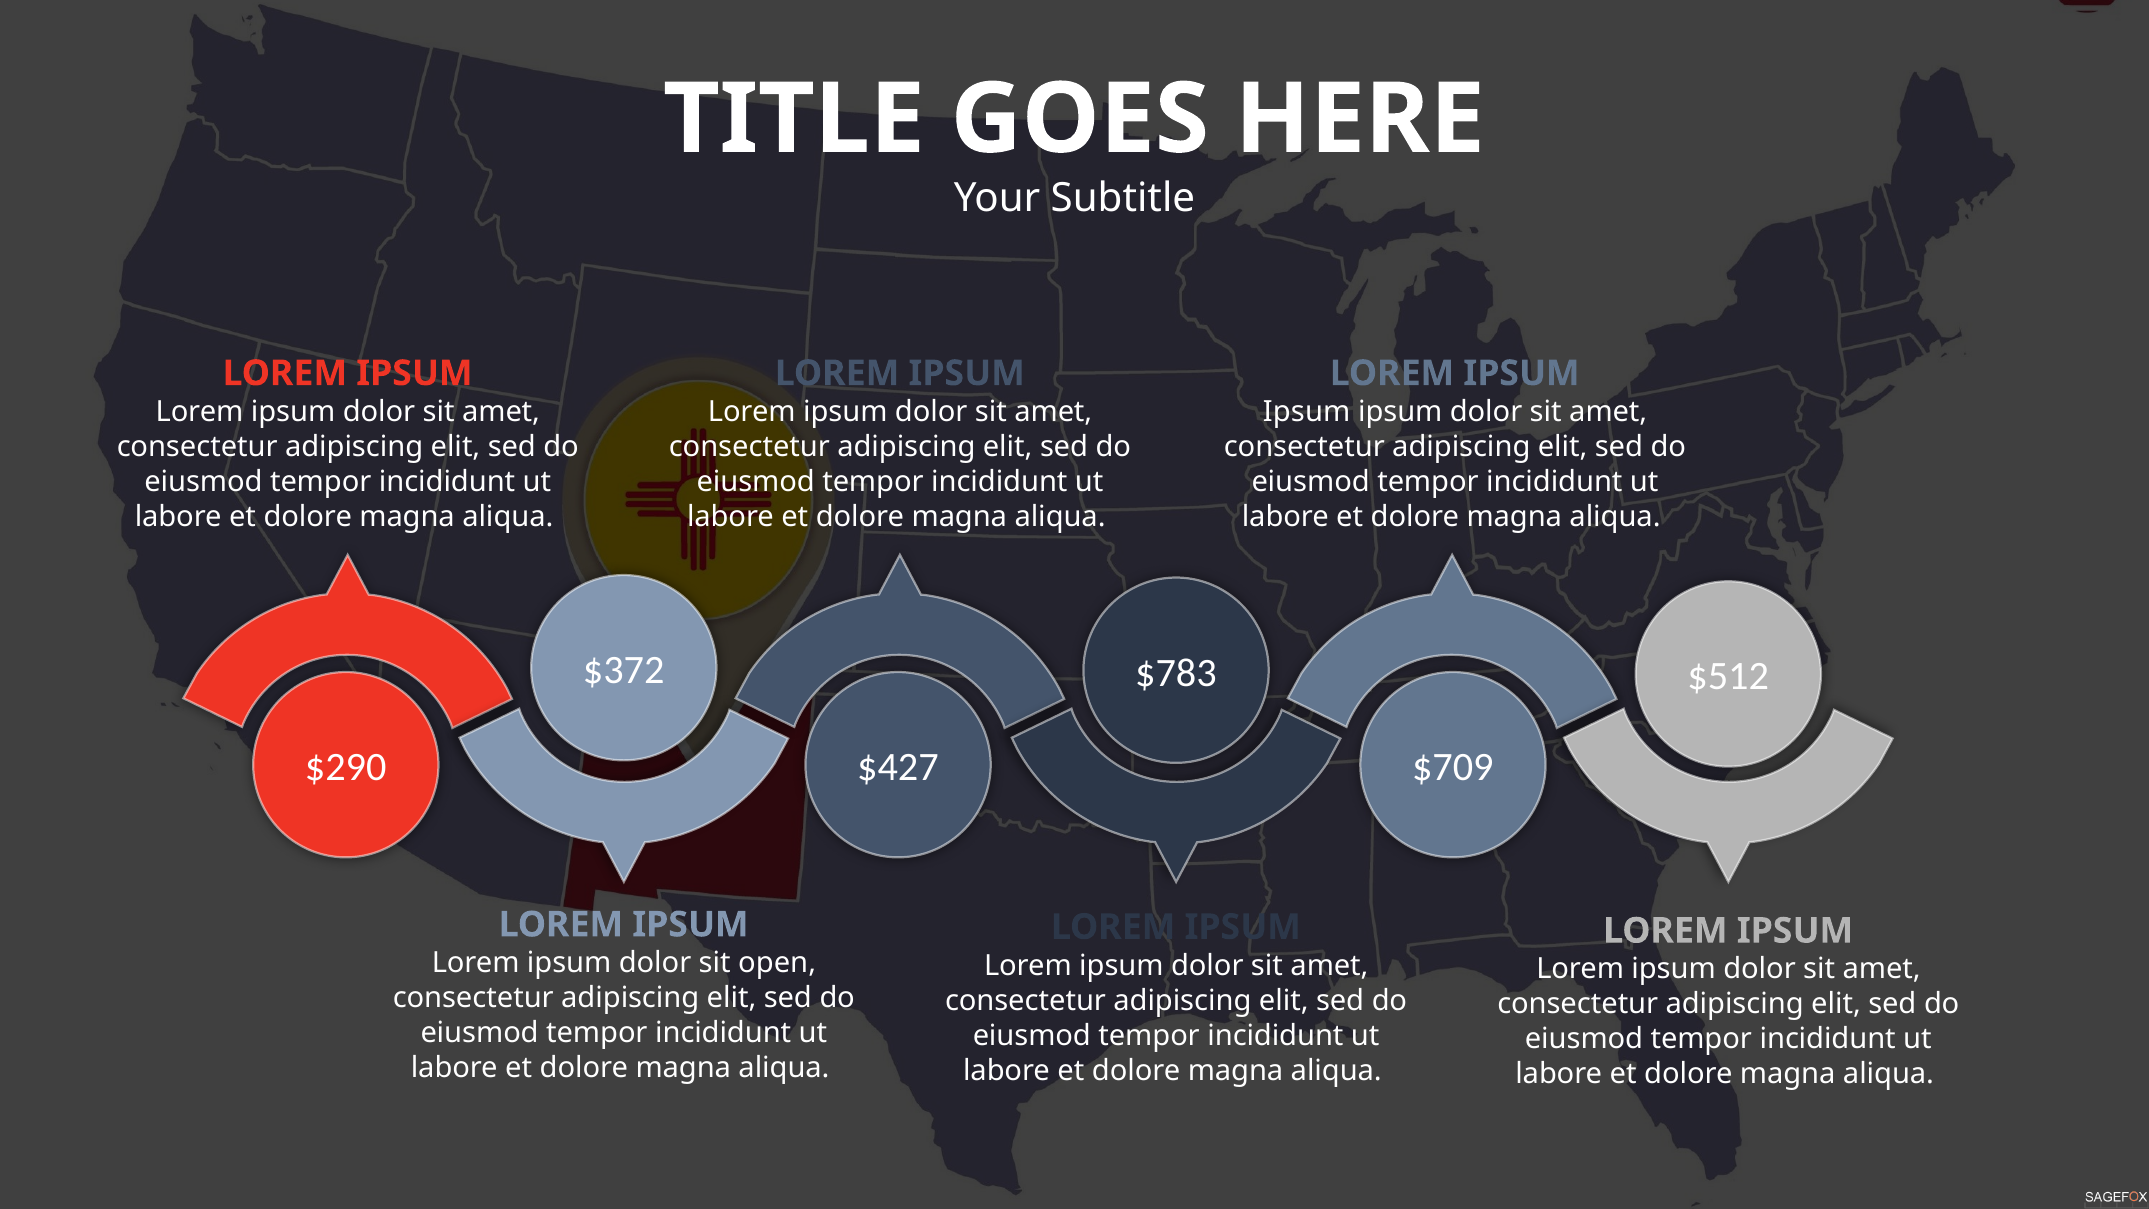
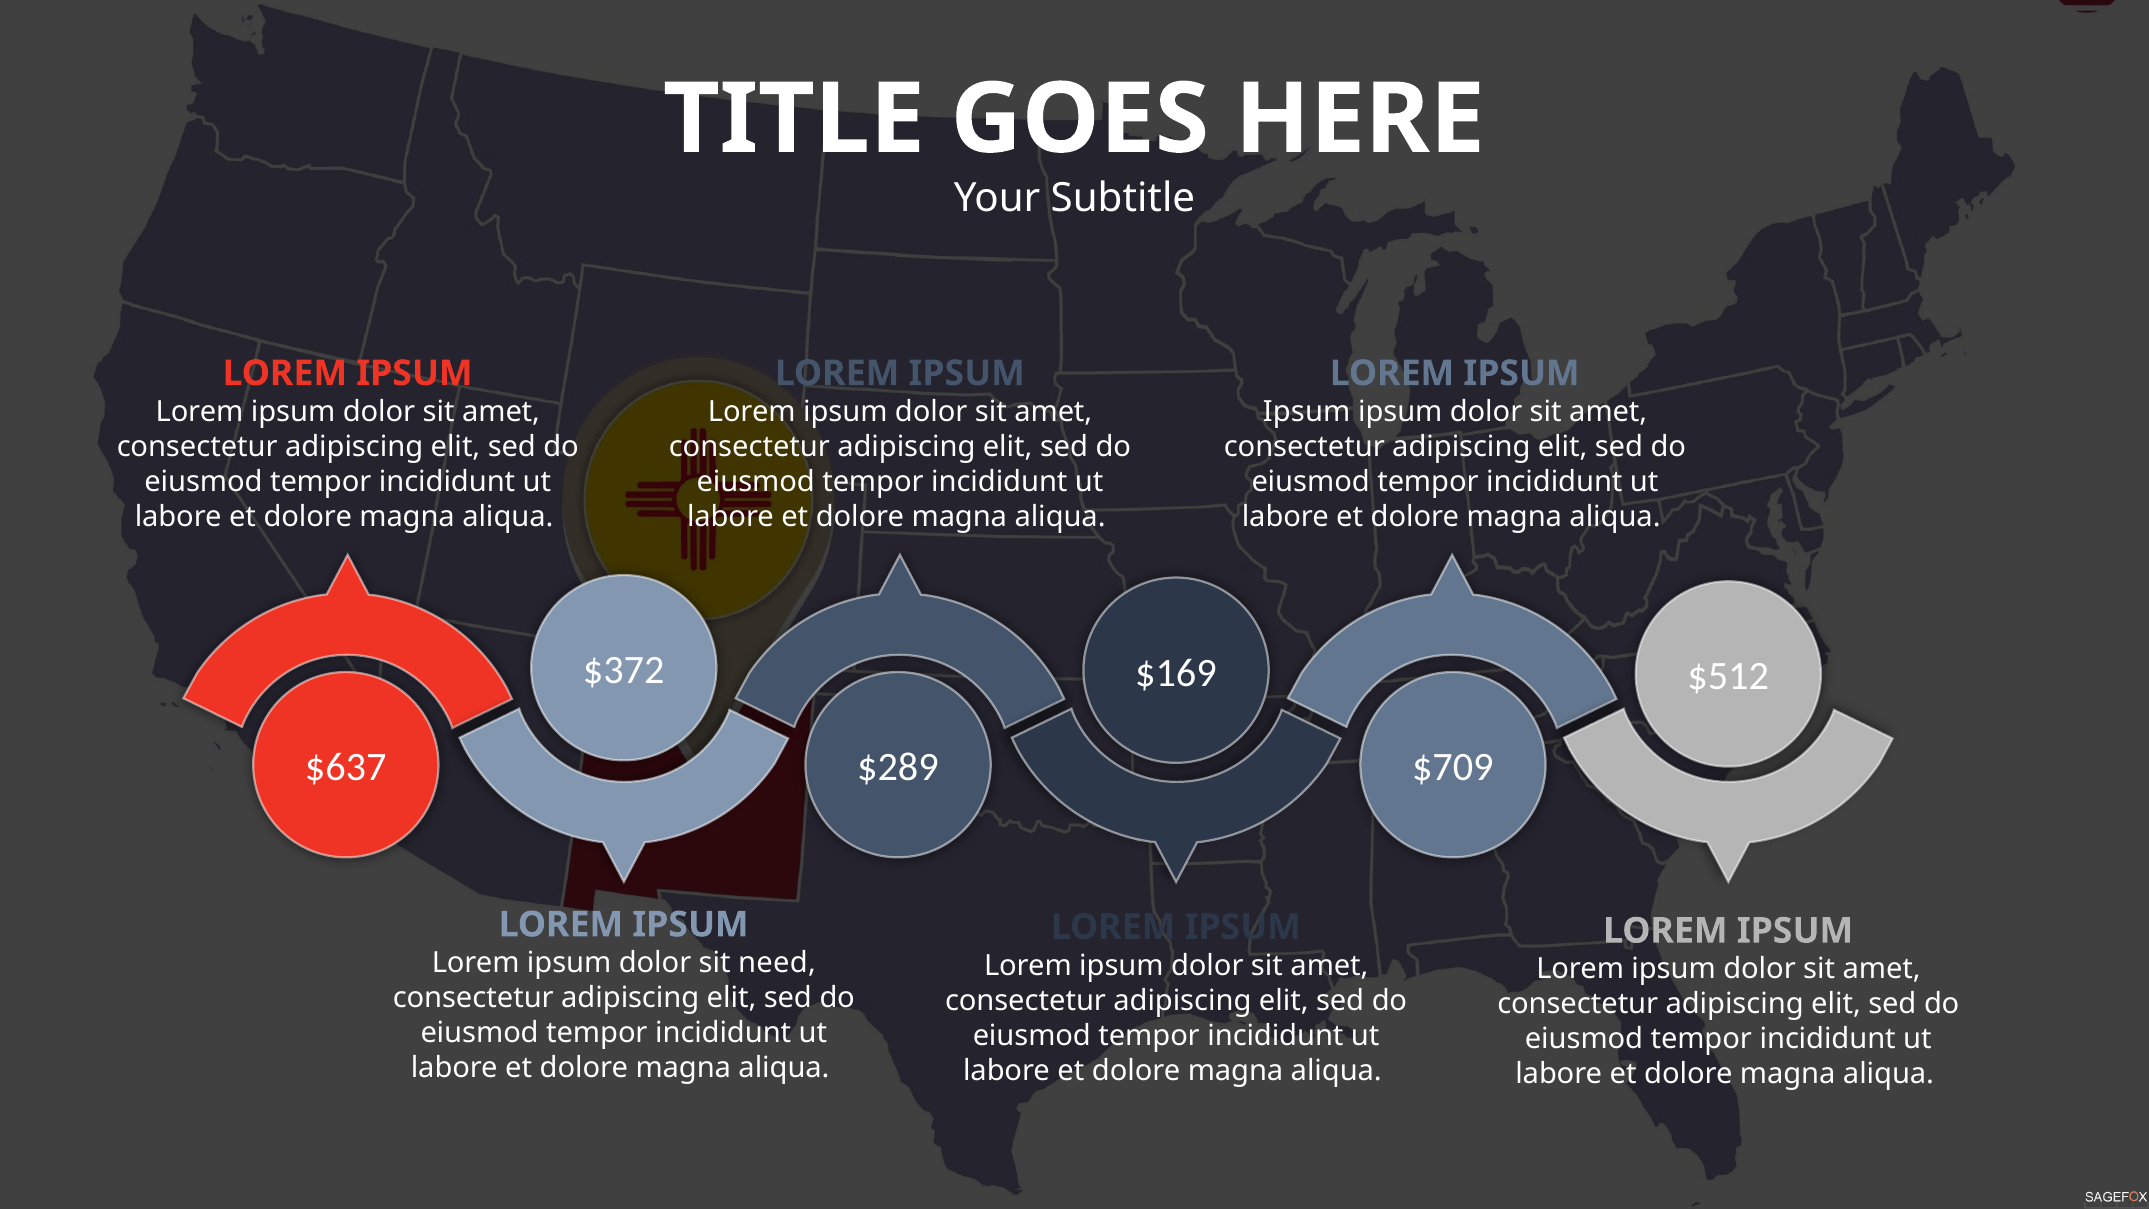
$783: $783 -> $169 (1176, 673)
$290: $290 -> $637 (346, 767)
$427: $427 -> $289 (898, 767)
open: open -> need (777, 963)
